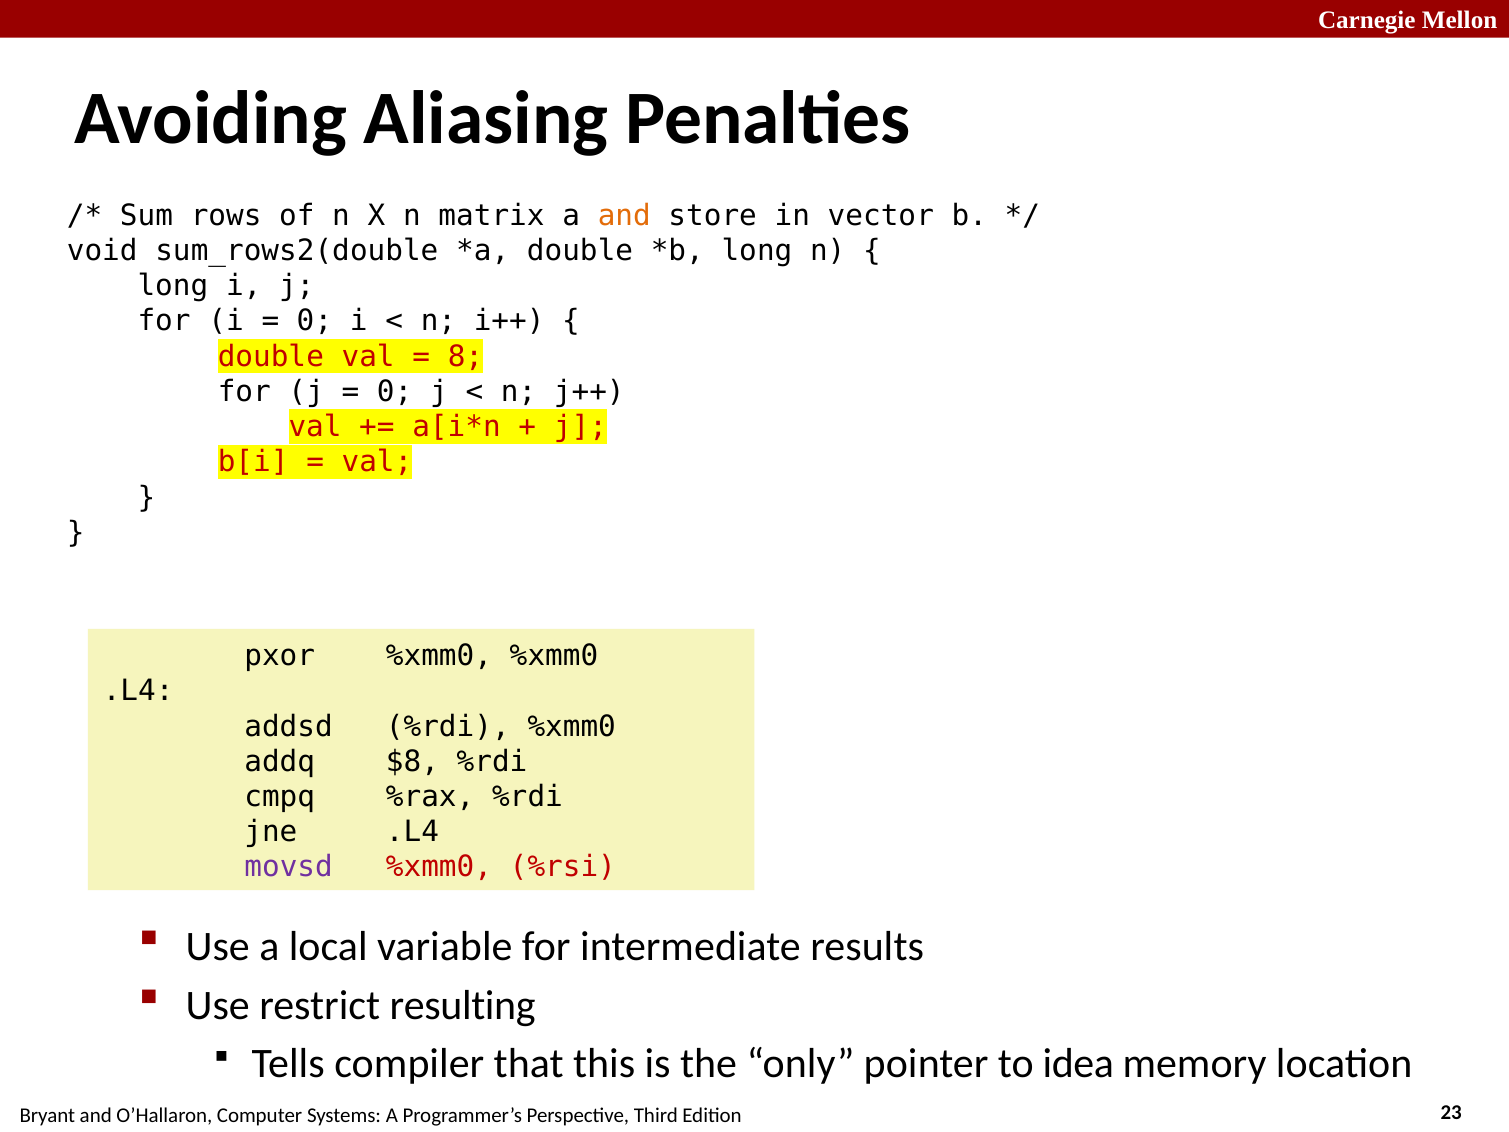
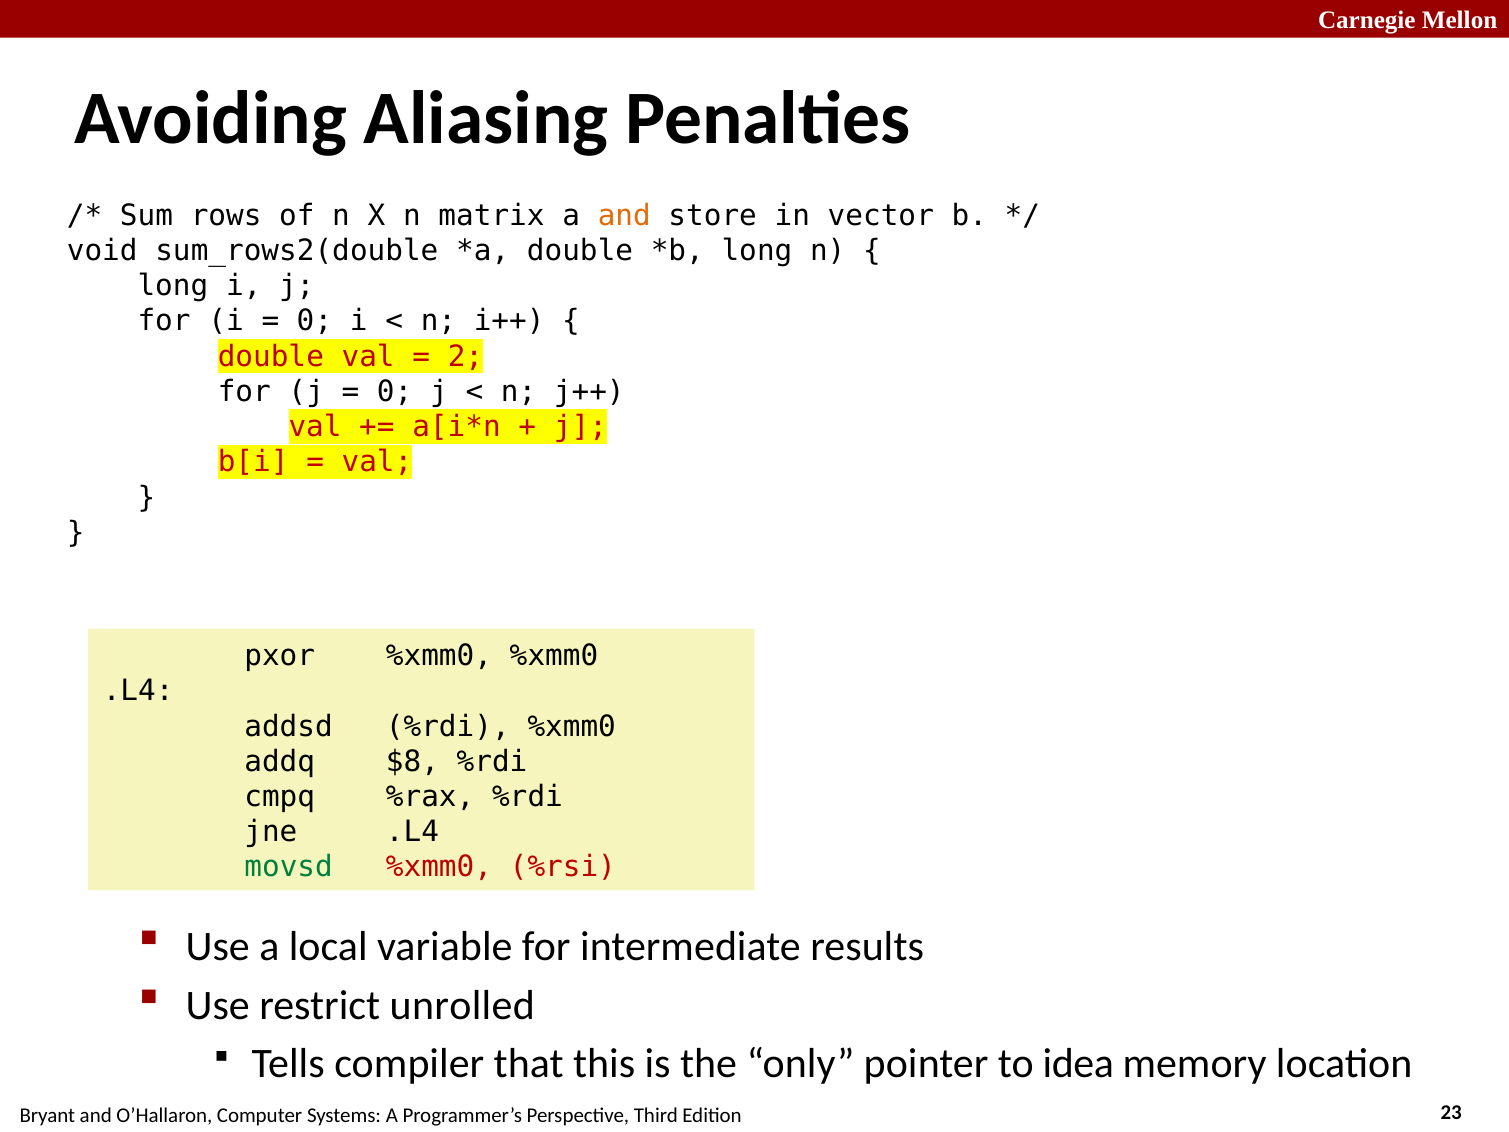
8: 8 -> 2 (465, 356)
movsd colour: purple -> green (289, 867)
resulting: resulting -> unrolled (462, 1005)
